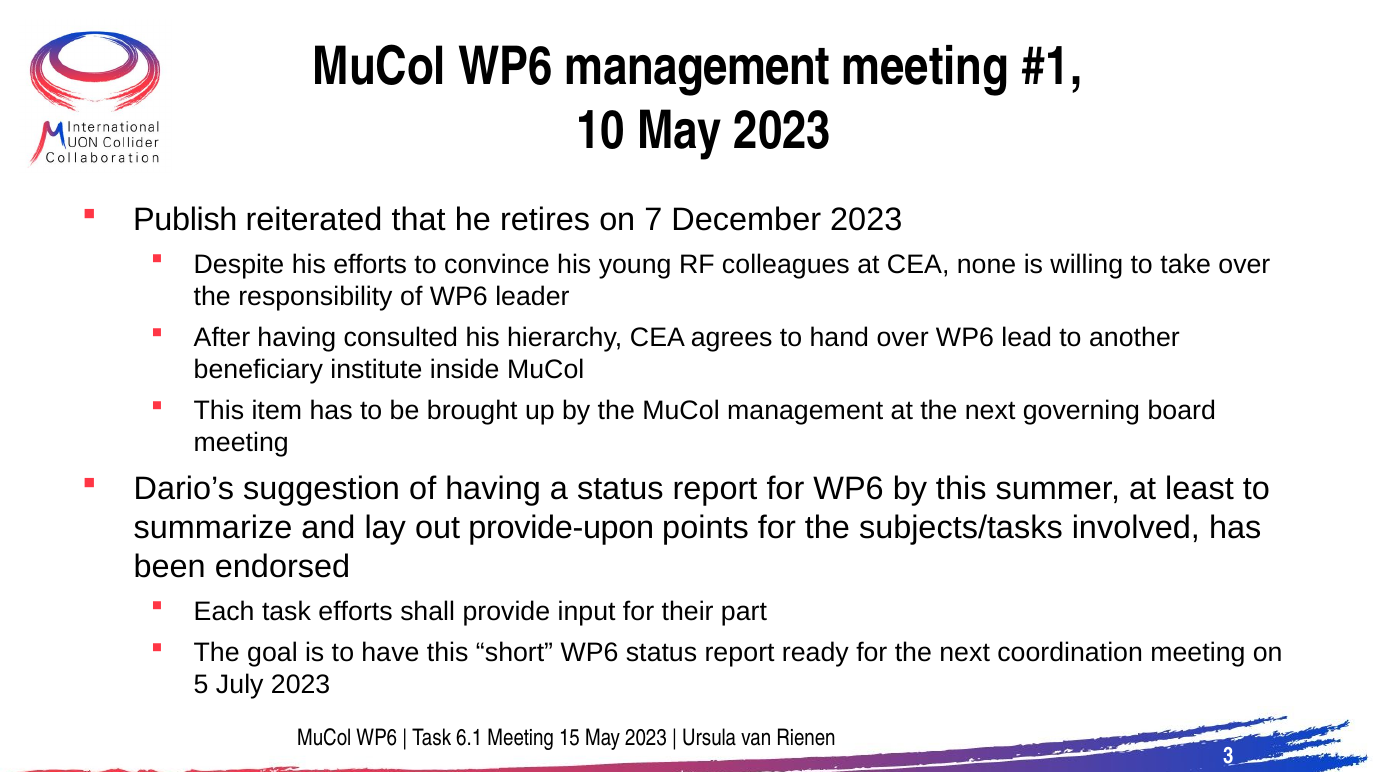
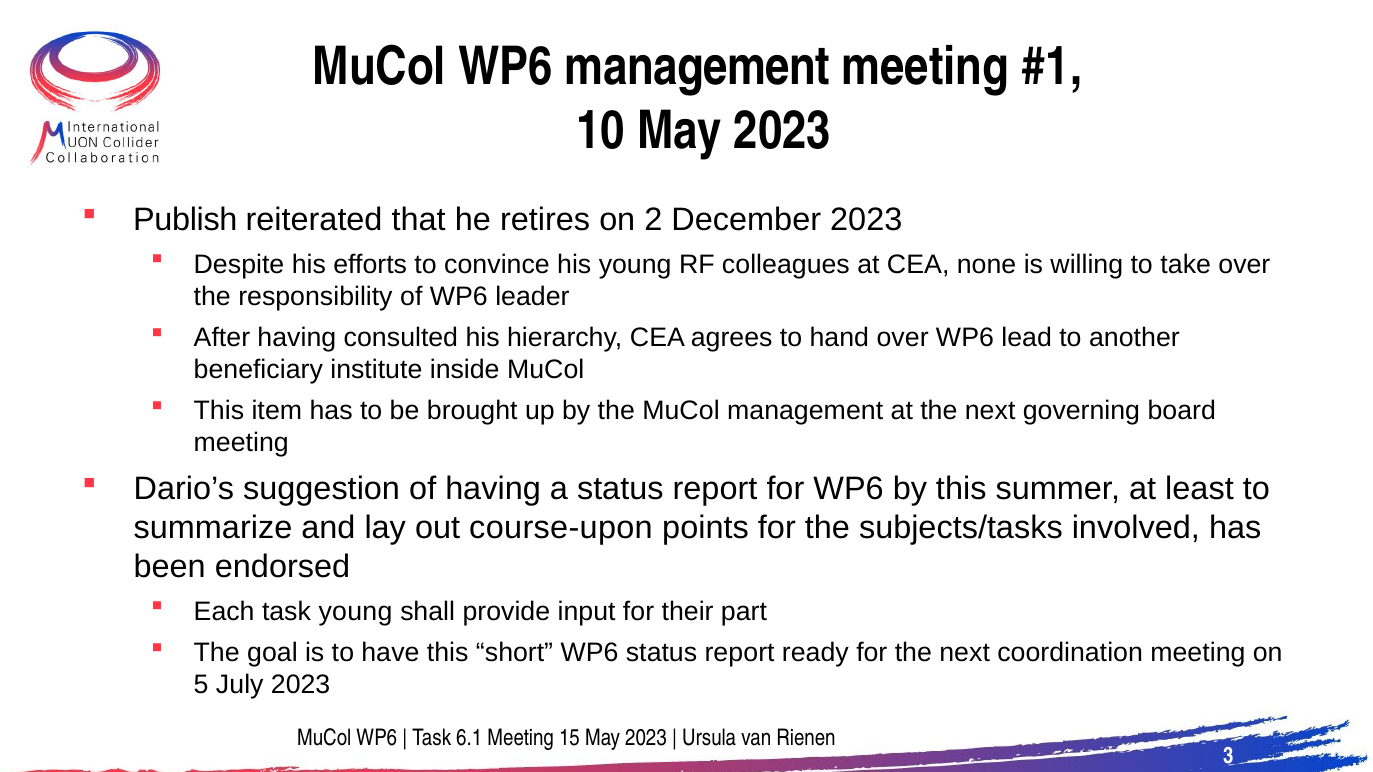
7: 7 -> 2 (653, 220)
provide-upon: provide-upon -> course-upon (561, 528)
task efforts: efforts -> young (355, 612)
